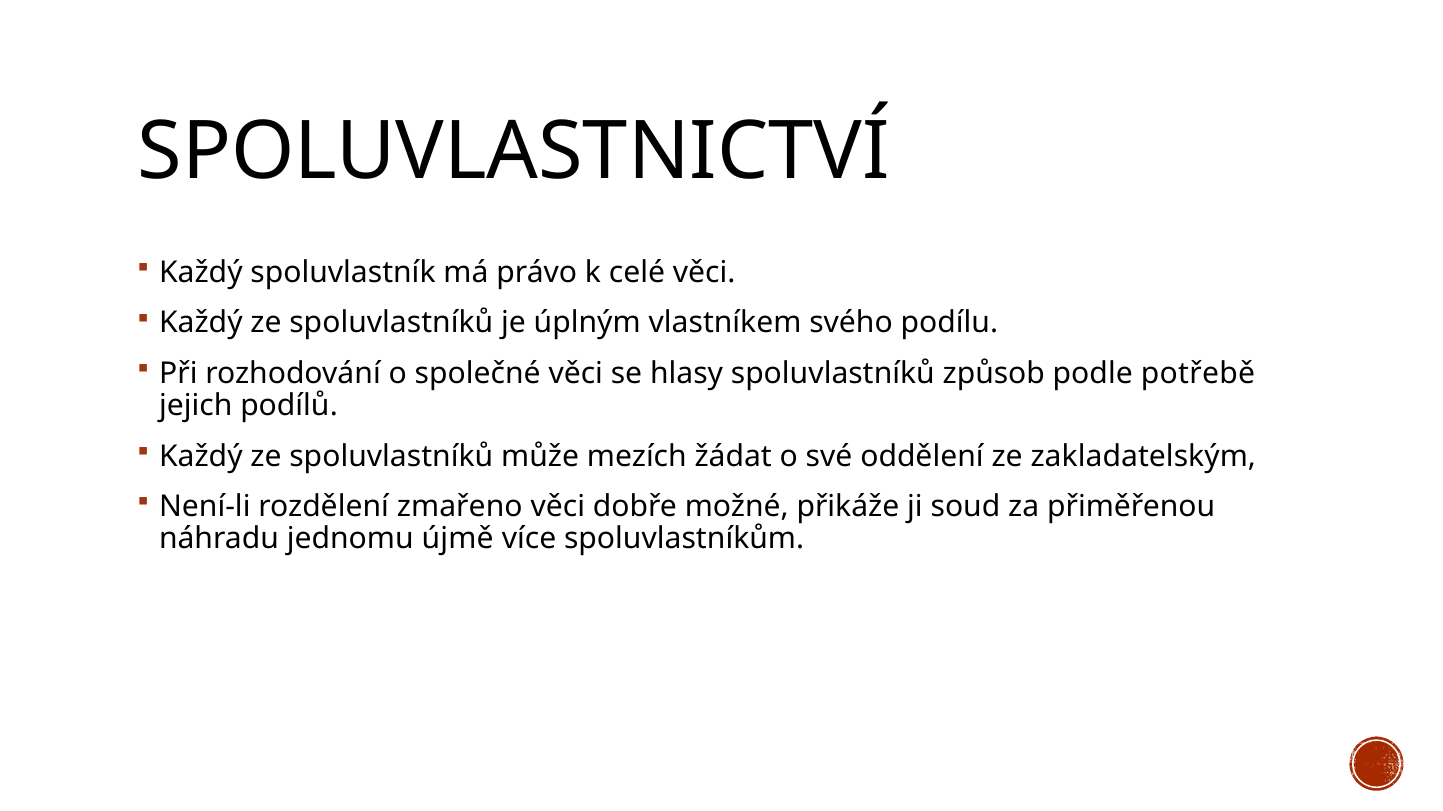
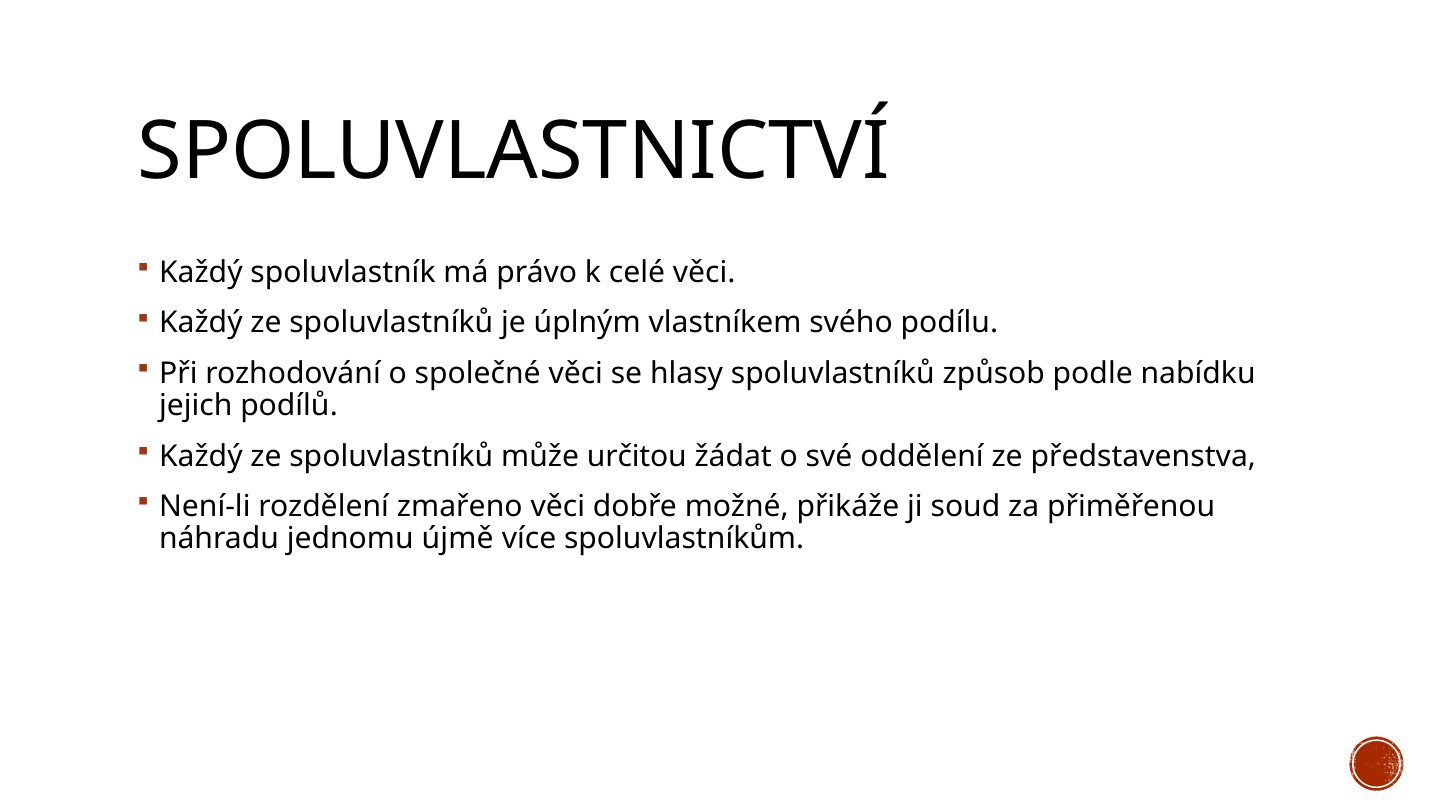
potřebě: potřebě -> nabídku (1198, 374)
mezích: mezích -> určitou (637, 457)
zakladatelským: zakladatelským -> představenstva (1143, 457)
